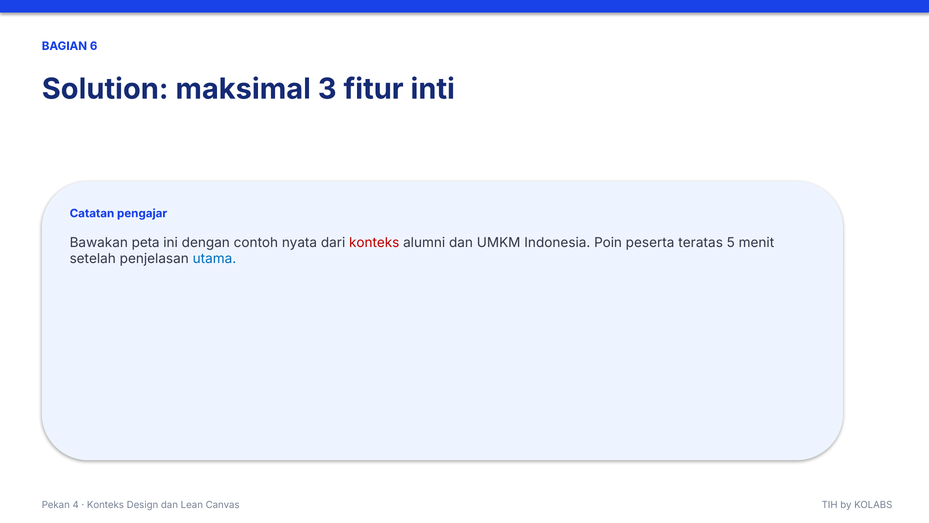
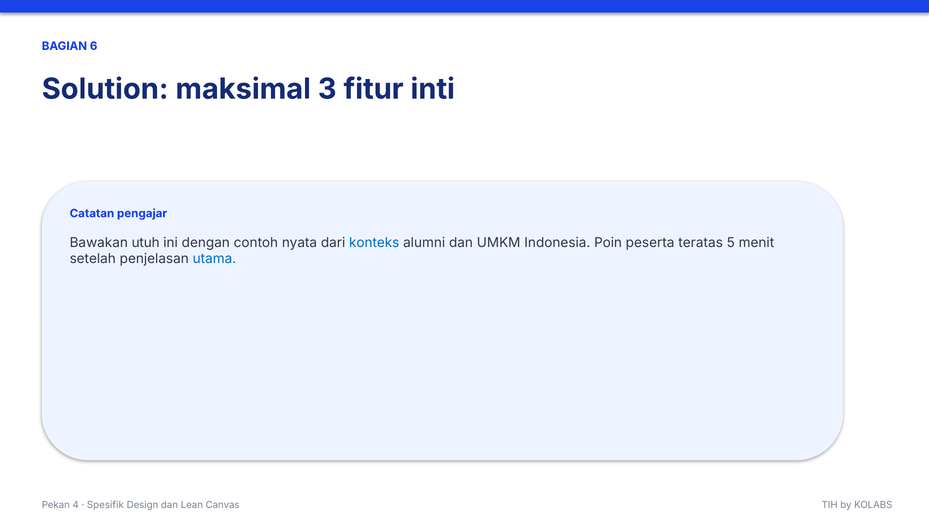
peta: peta -> utuh (146, 242)
konteks colour: red -> blue (374, 242)
Konteks: Konteks -> Spesifik (105, 505)
